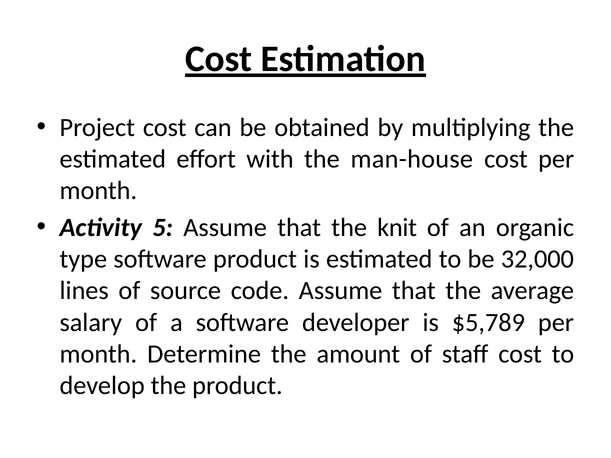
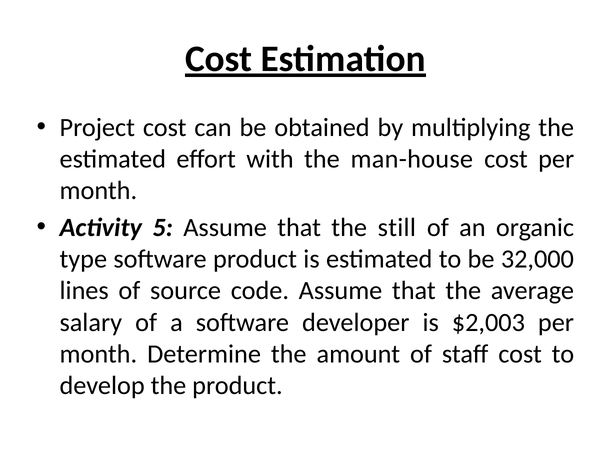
knit: knit -> still (397, 228)
$5,789: $5,789 -> $2,003 (488, 323)
